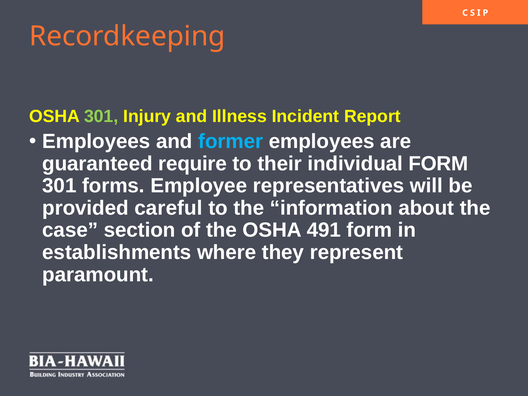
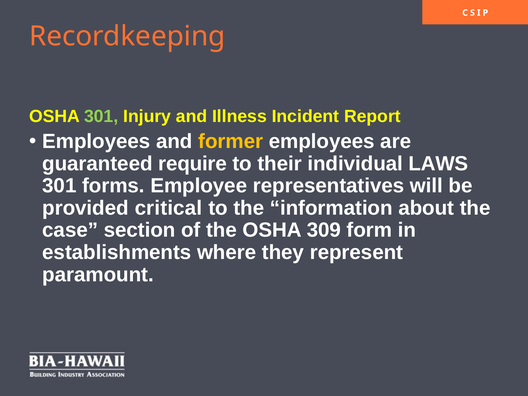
former colour: light blue -> yellow (231, 141)
individual FORM: FORM -> LAWS (438, 164)
careful: careful -> critical (168, 208)
491: 491 -> 309 (324, 230)
